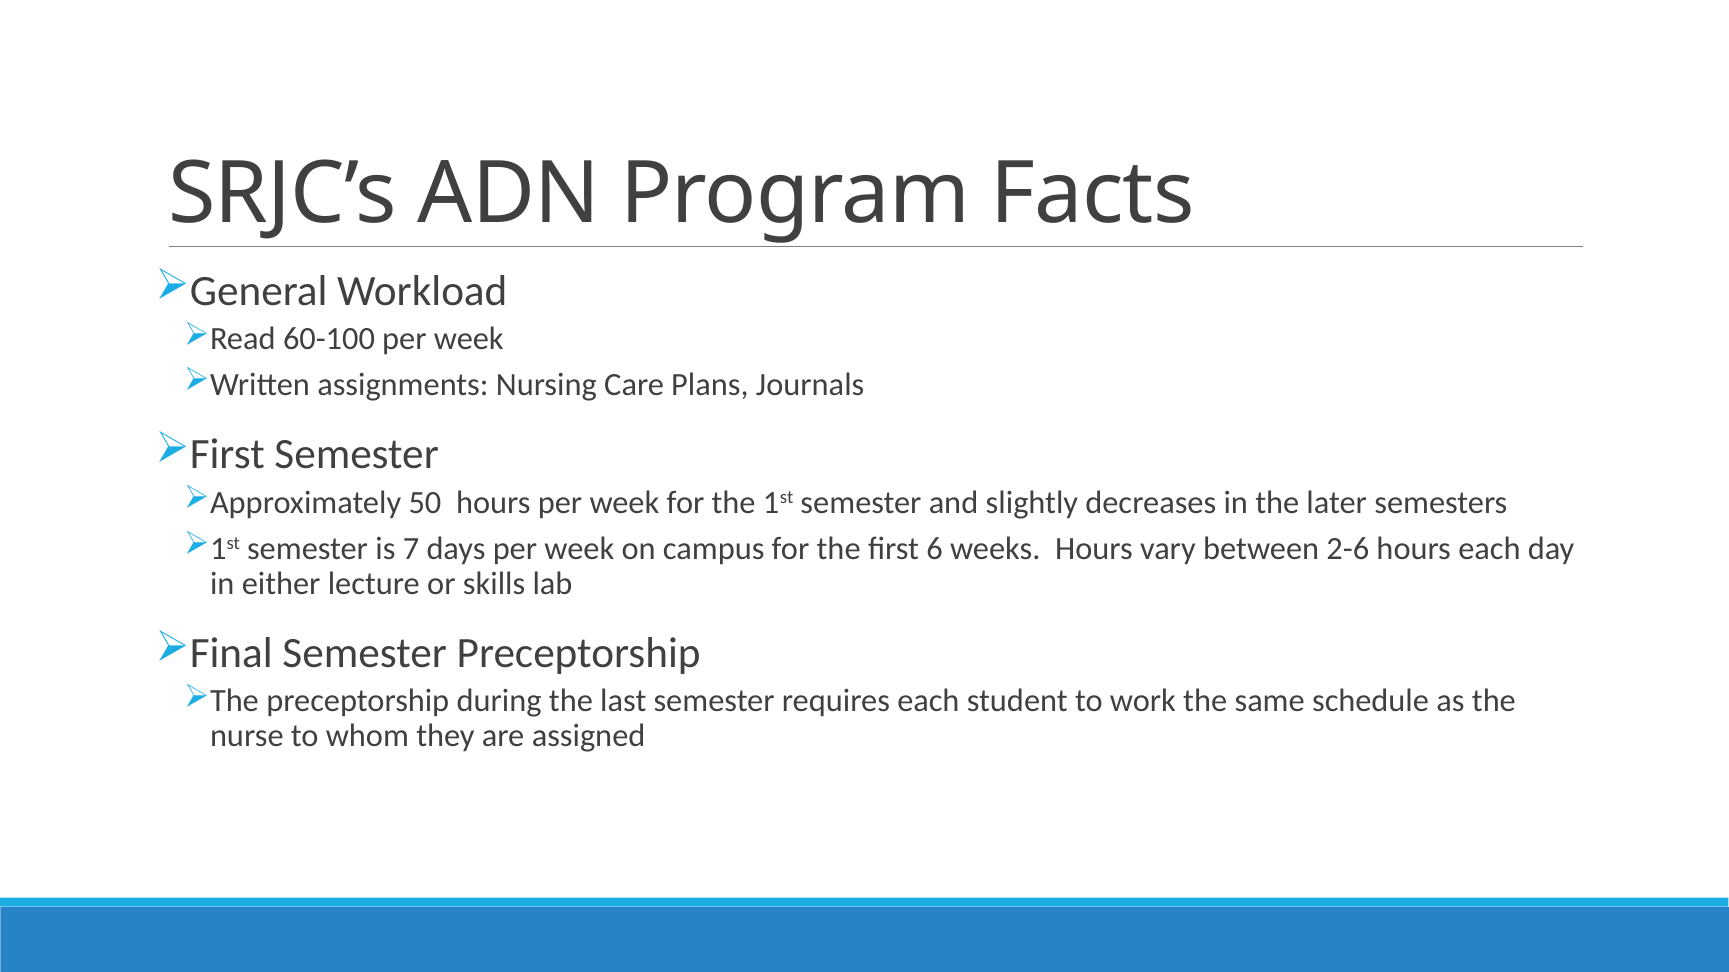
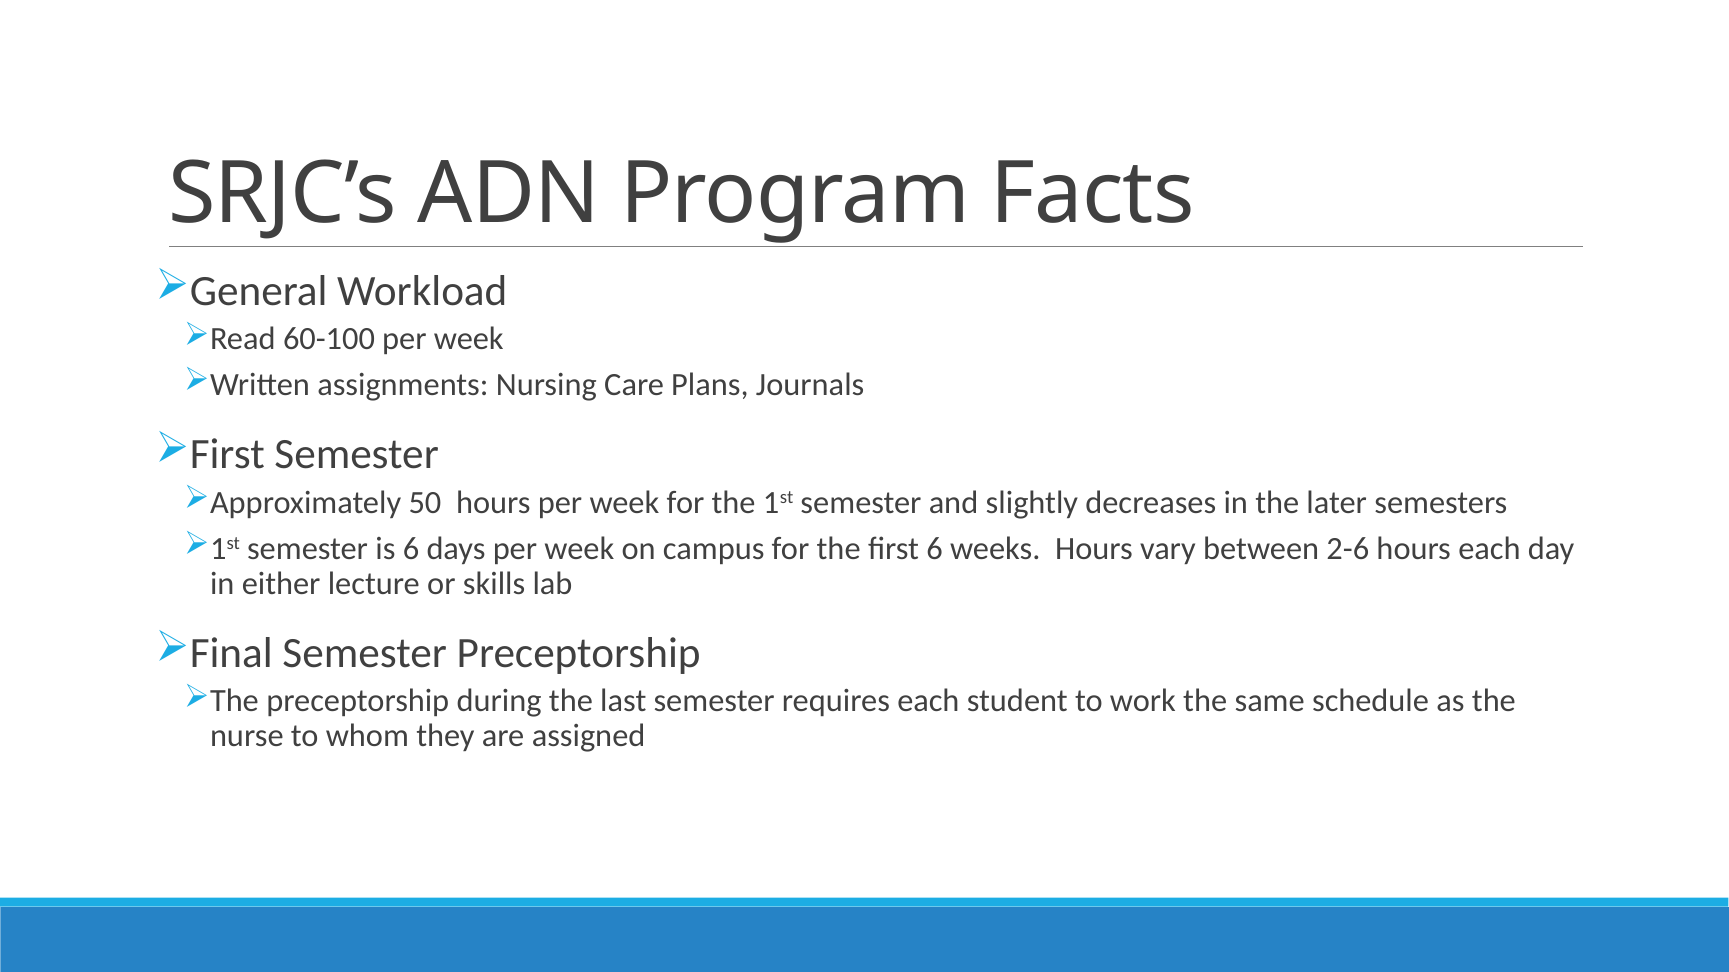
is 7: 7 -> 6 (411, 549)
